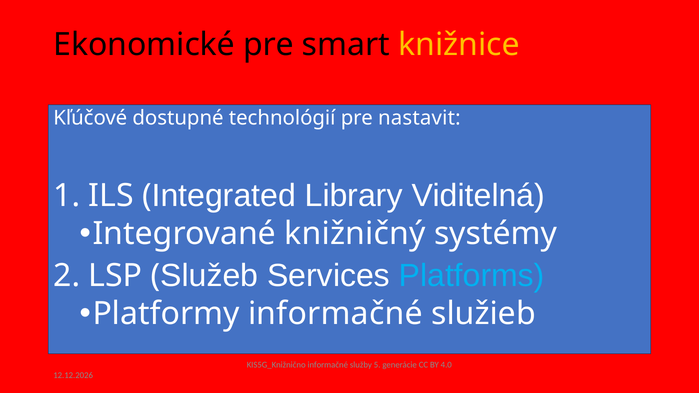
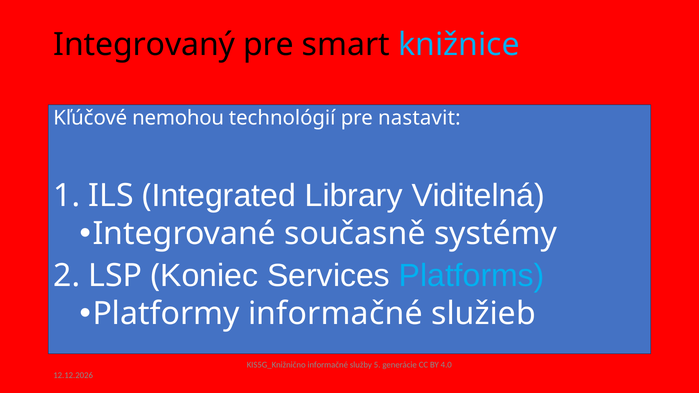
Ekonomické: Ekonomické -> Integrovaný (144, 45)
knižnice colour: yellow -> light blue (459, 45)
dostupné: dostupné -> nemohou (178, 118)
knižničný: knižničný -> současně (355, 234)
Služeb: Služeb -> Koniec (209, 276)
